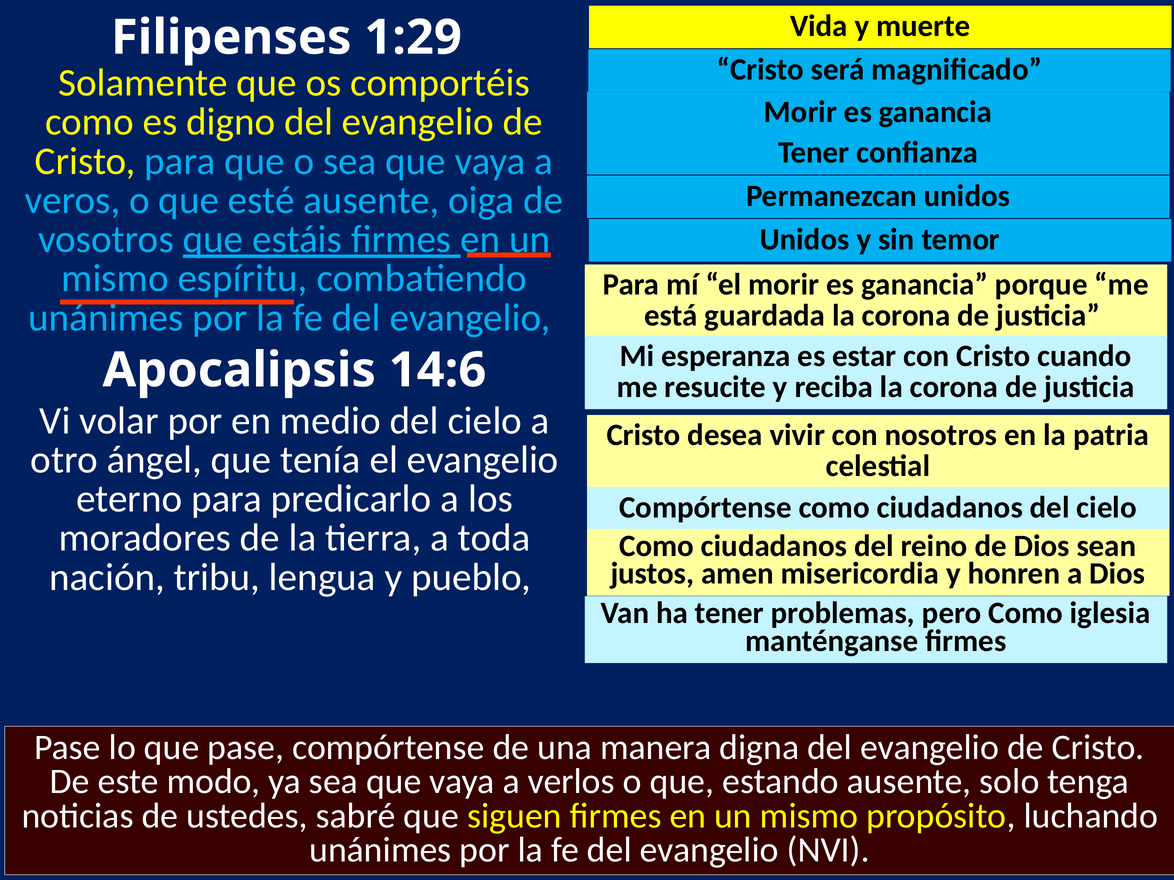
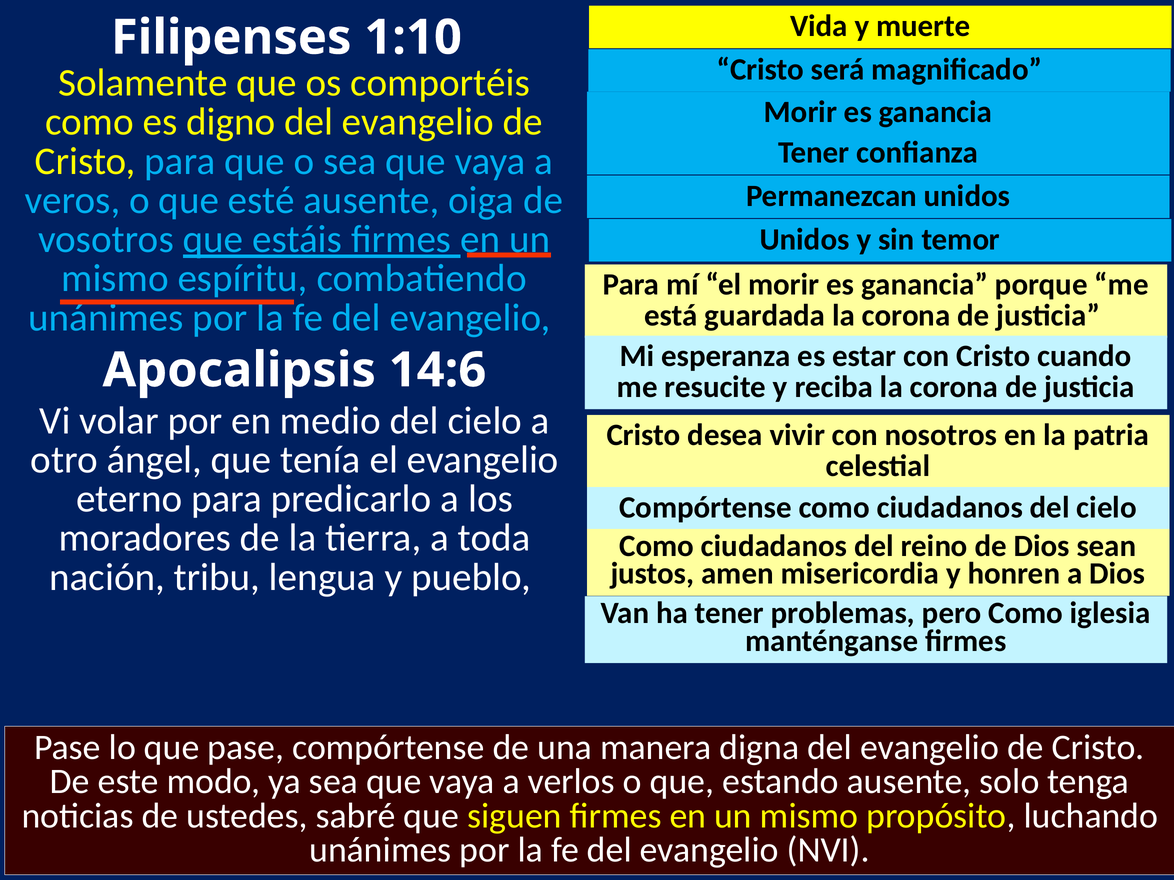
1:29: 1:29 -> 1:10 (413, 38)
